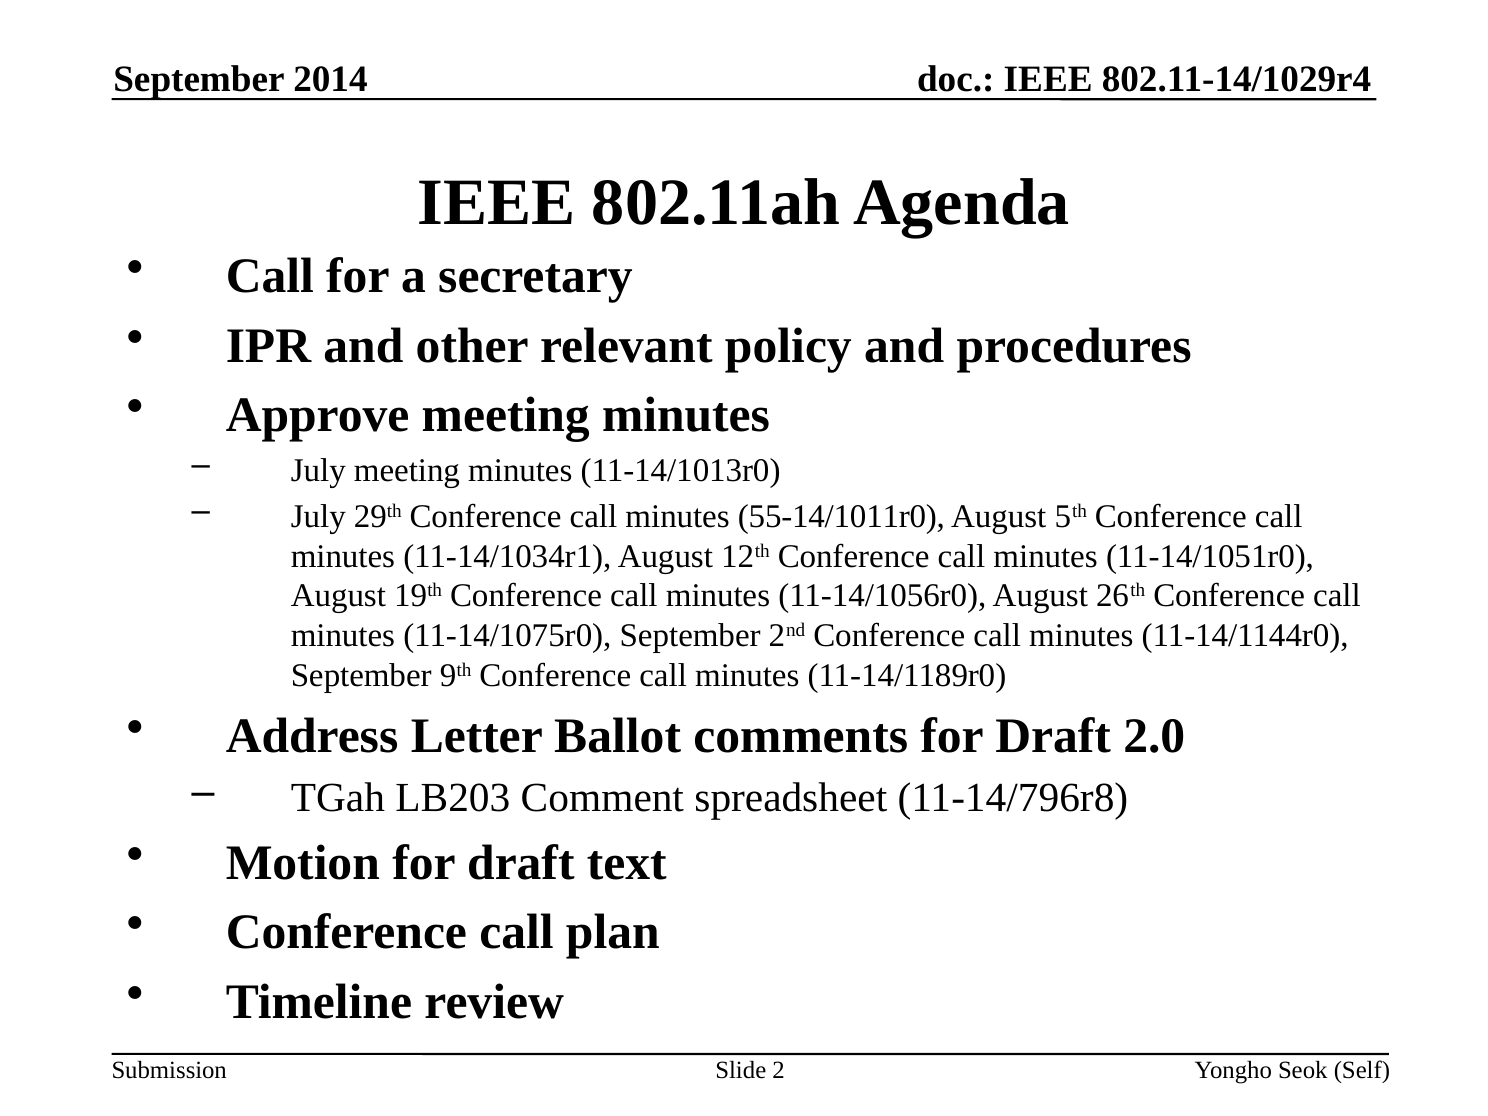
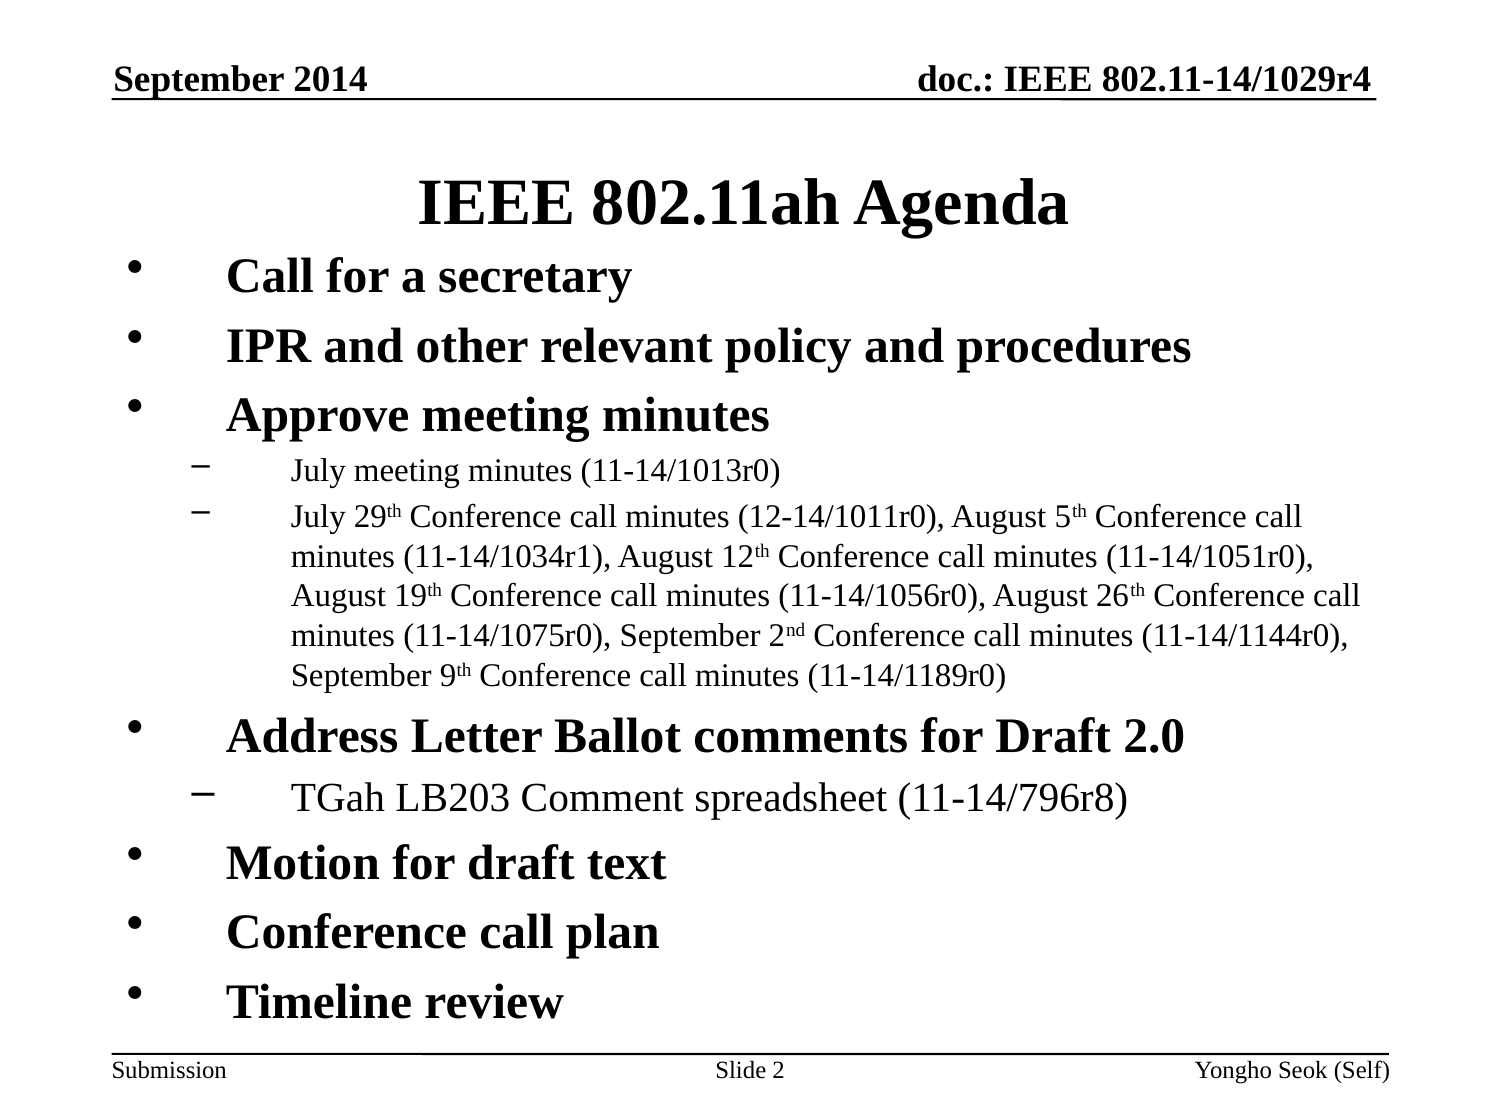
55-14/1011r0: 55-14/1011r0 -> 12-14/1011r0 (841, 517)
